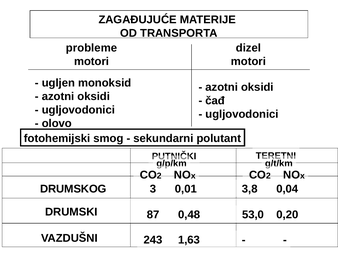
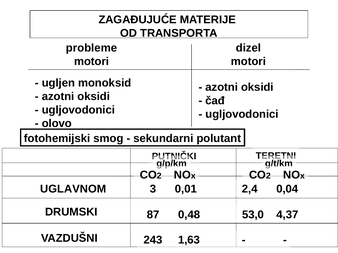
DRUMSKOG: DRUMSKOG -> UGLAVNOM (73, 189)
3,8: 3,8 -> 2,4 (250, 189)
0,20: 0,20 -> 4,37 (287, 215)
